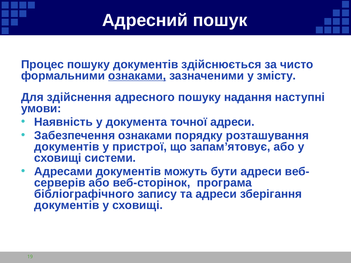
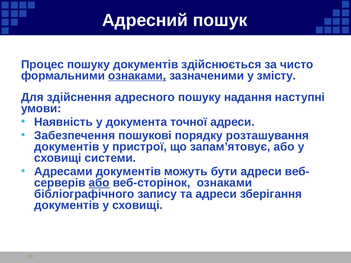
Забезпечення ознаками: ознаками -> пошукові (145, 136)
або underline: none -> present (99, 183)
веб-сторінок програма: програма -> ознаками (224, 183)
